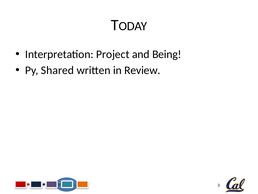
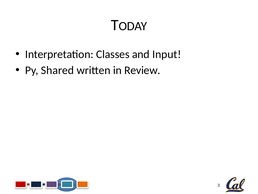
Project: Project -> Classes (113, 54)
Being: Being -> Input (167, 54)
